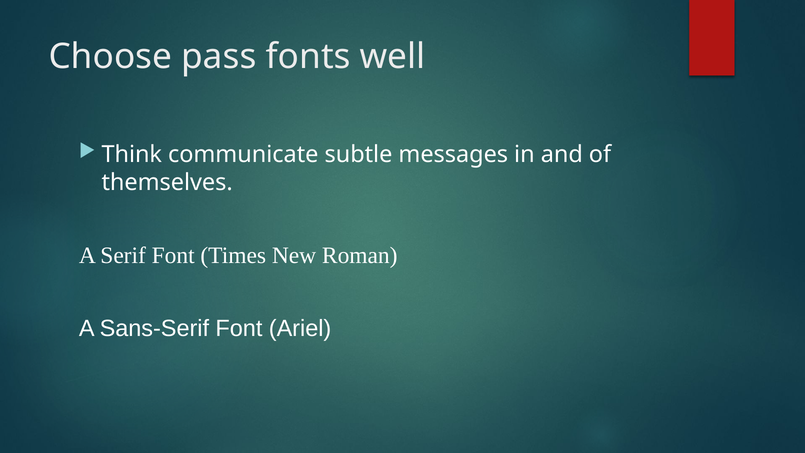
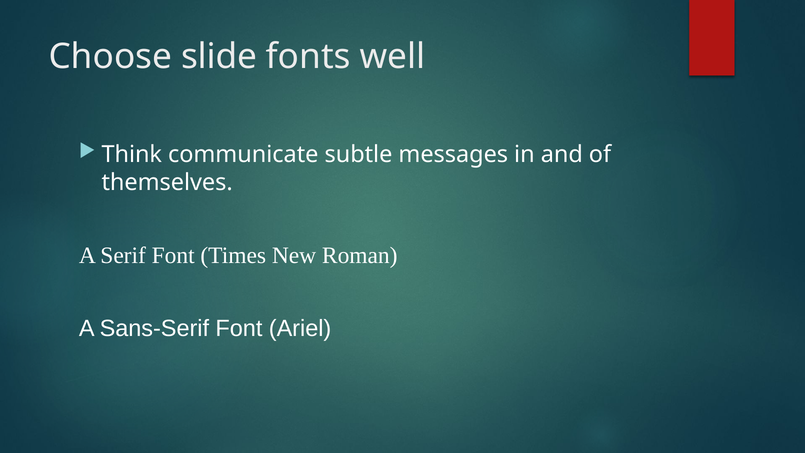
pass: pass -> slide (219, 56)
